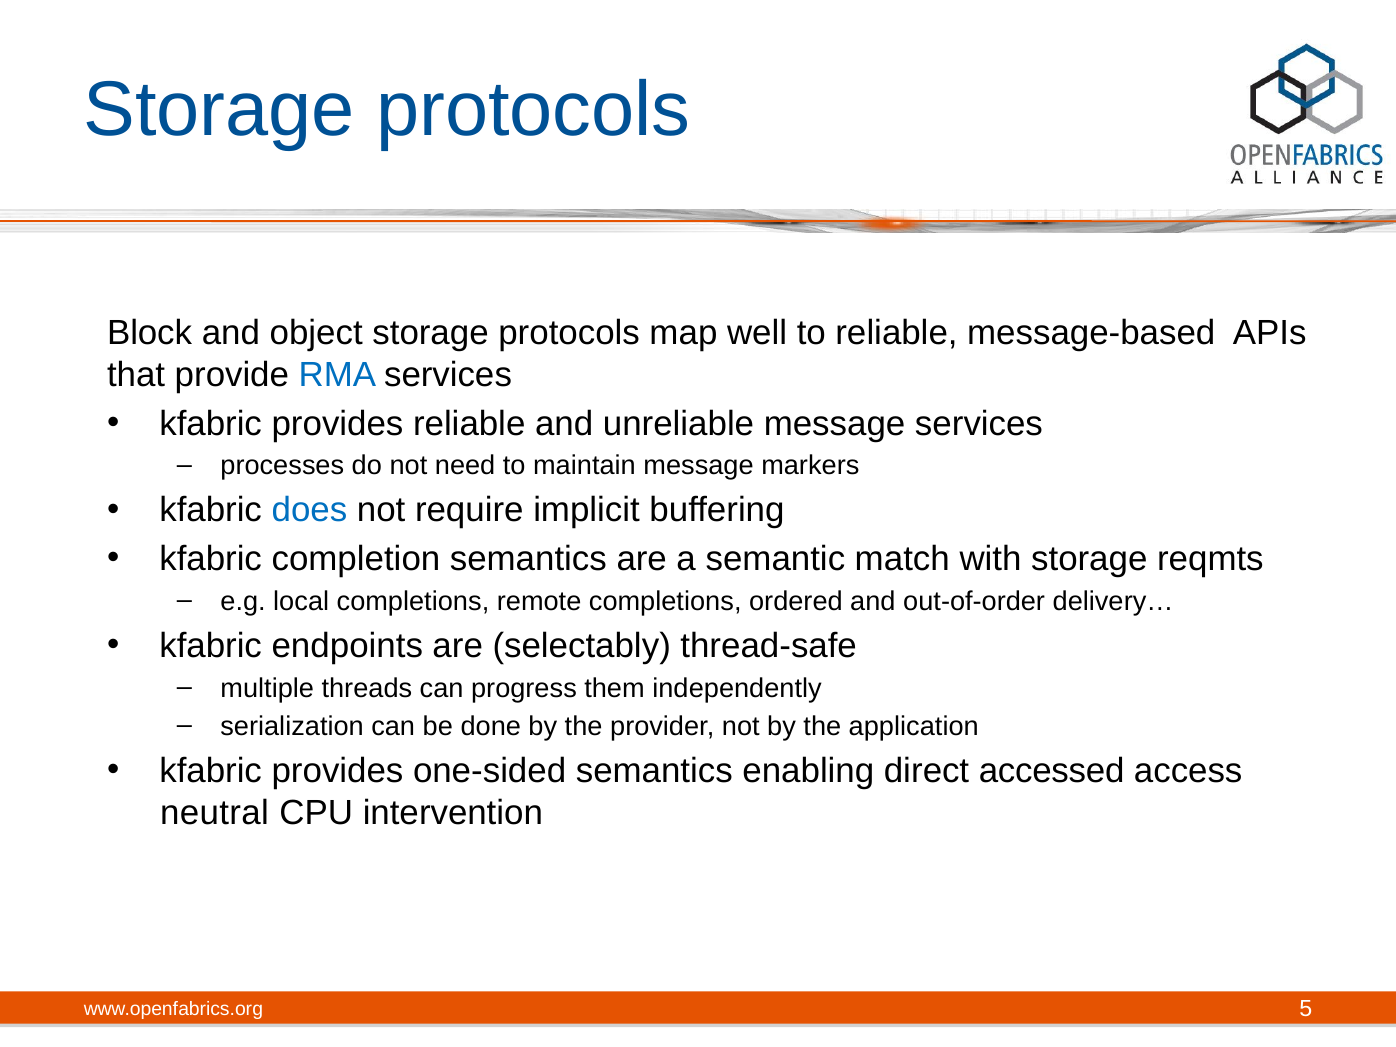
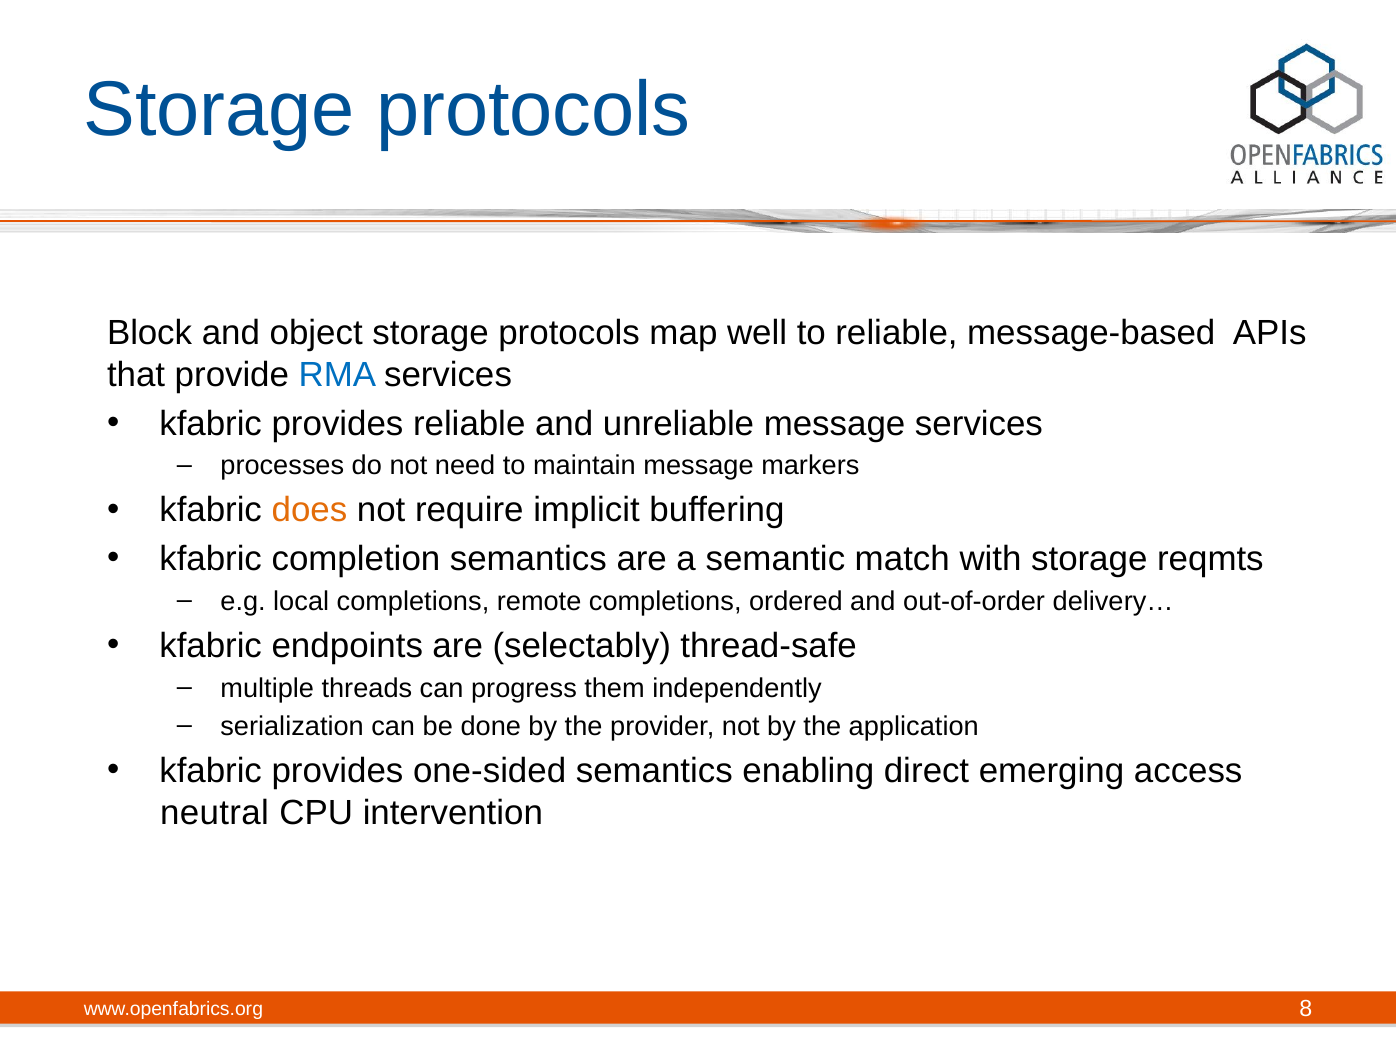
does colour: blue -> orange (309, 510)
accessed: accessed -> emerging (1051, 771)
5: 5 -> 8 (1306, 1009)
